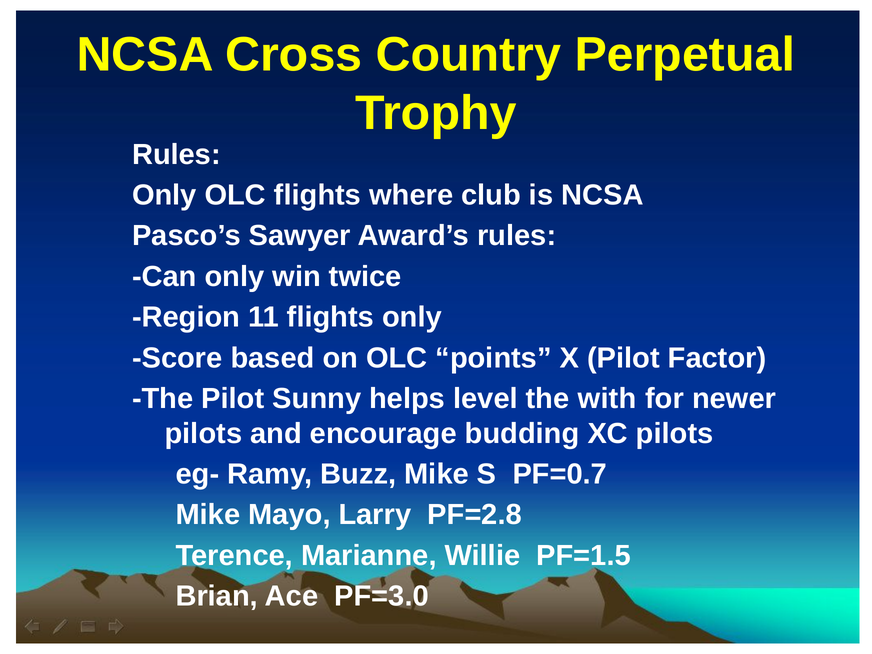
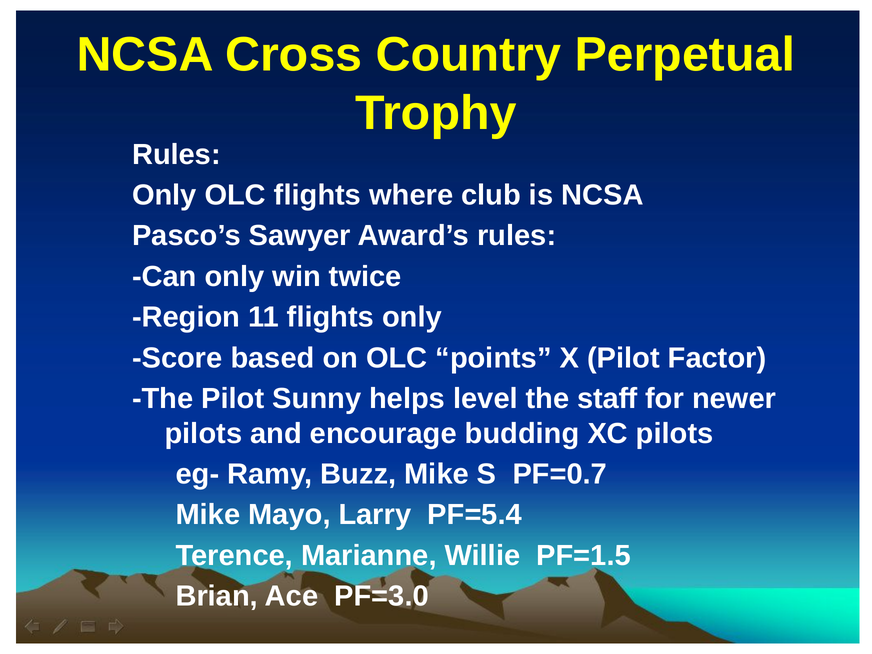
with: with -> staff (607, 399)
PF=2.8: PF=2.8 -> PF=5.4 (475, 515)
